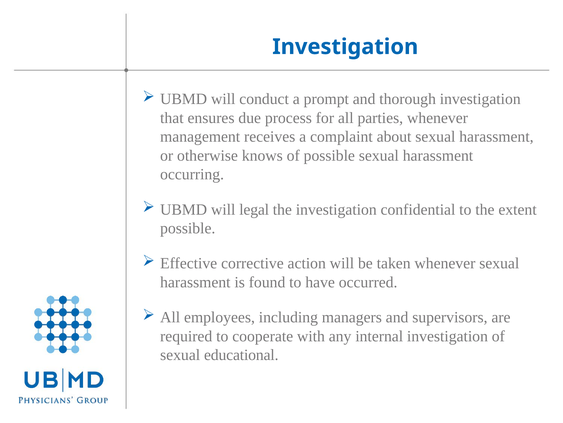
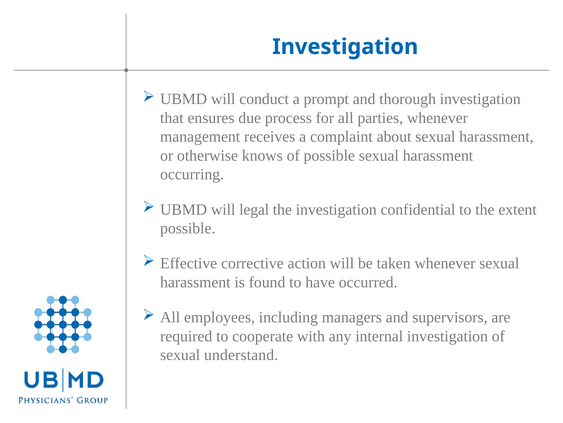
educational: educational -> understand (241, 354)
